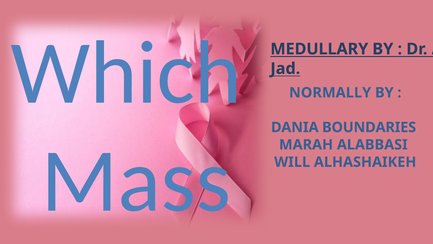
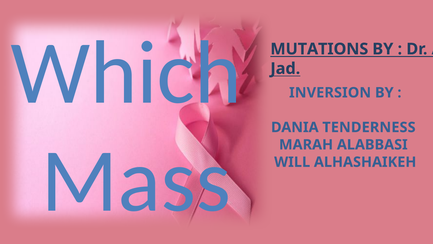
MEDULLARY: MEDULLARY -> MUTATIONS (319, 49)
NORMALLY: NORMALLY -> INVERSION (330, 92)
BOUNDARIES: BOUNDARIES -> TENDERNESS (369, 127)
